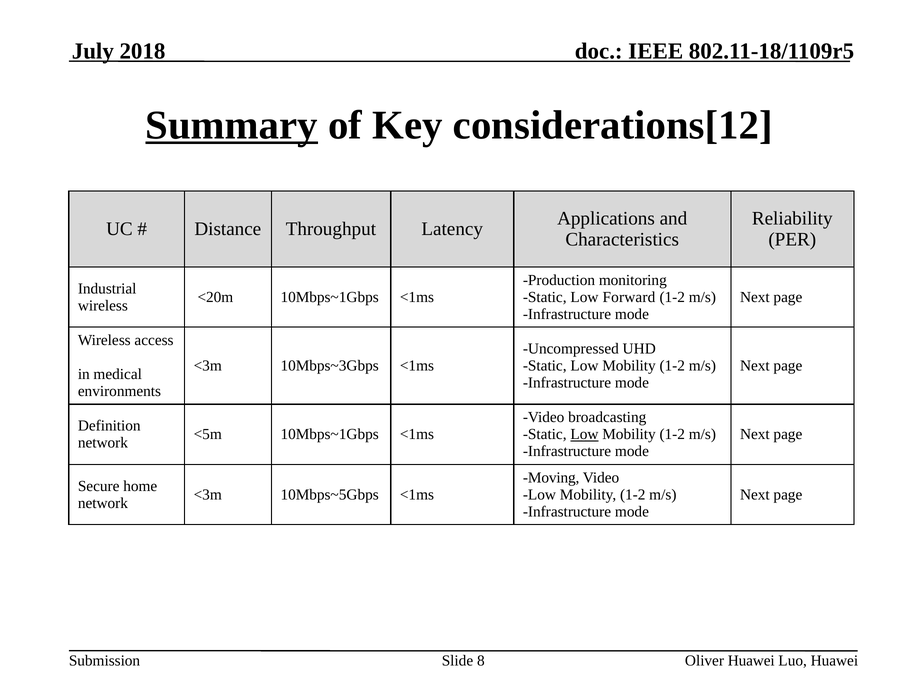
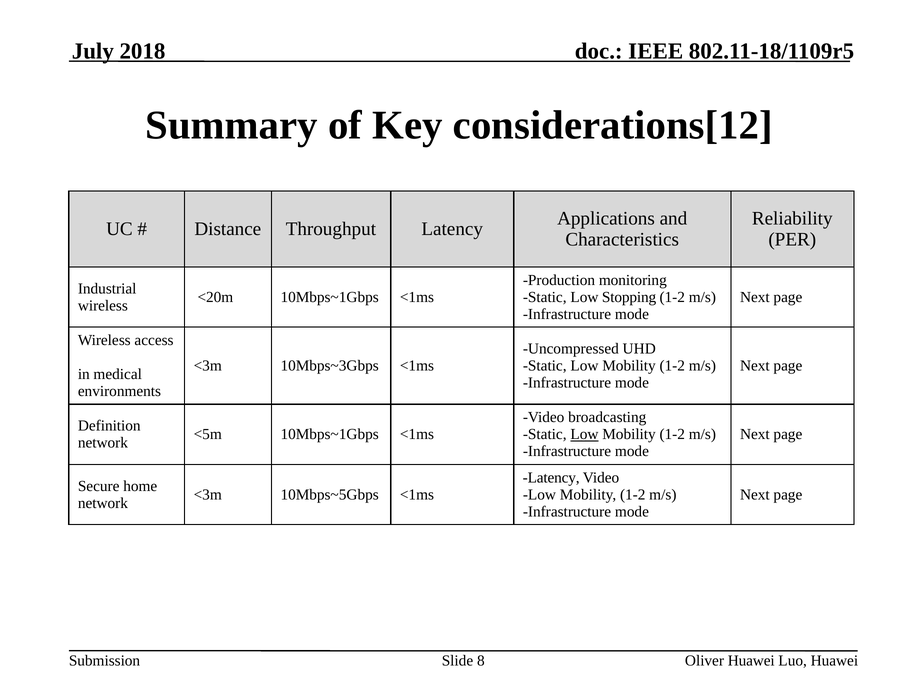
Summary underline: present -> none (232, 125)
Forward: Forward -> Stopping (629, 297)
Moving: Moving -> Latency (551, 478)
